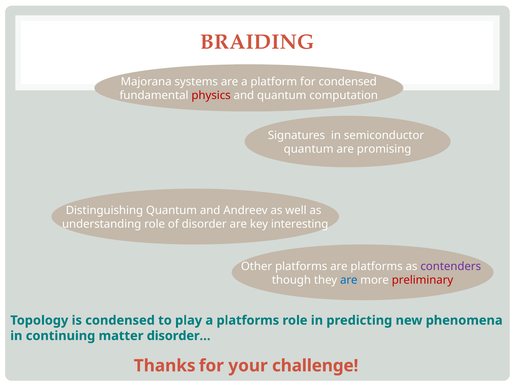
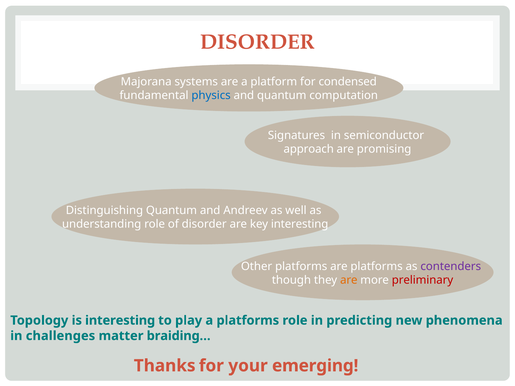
BRAIDING: BRAIDING -> DISORDER (257, 42)
physics colour: red -> blue (211, 96)
quantum: quantum -> approach (309, 149)
are colour: blue -> orange (349, 280)
is condensed: condensed -> interesting (120, 321)
continuing: continuing -> challenges (60, 336)
disorder…: disorder… -> braiding… (179, 336)
challenge: challenge -> emerging (315, 366)
